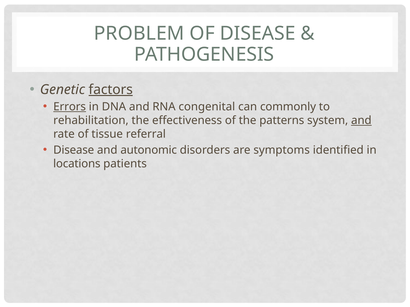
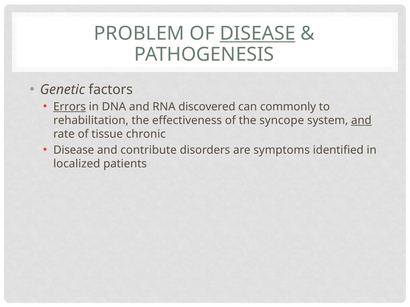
DISEASE underline: none -> present (258, 34)
factors underline: present -> none (111, 90)
congenital: congenital -> discovered (207, 107)
patterns: patterns -> syncope (282, 121)
referral: referral -> chronic (146, 134)
autonomic: autonomic -> contribute (149, 150)
locations: locations -> localized (77, 164)
